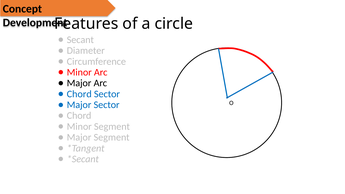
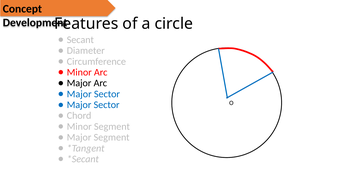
Chord: Chord -> Major (79, 94)
